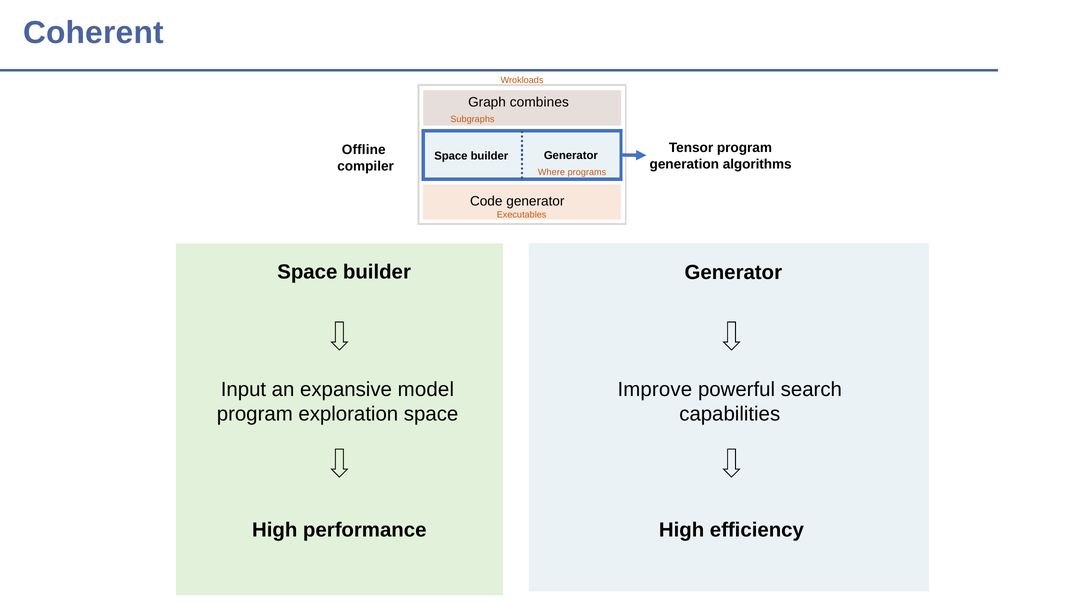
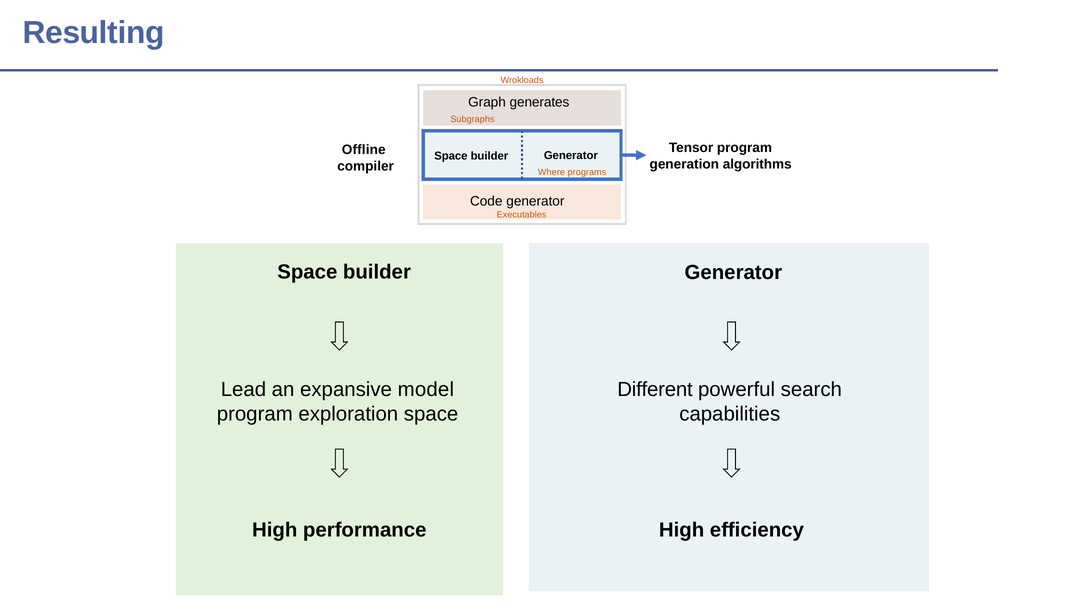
Coherent: Coherent -> Resulting (94, 33)
combines: combines -> generates (539, 102)
Input: Input -> Lead (243, 389)
Improve: Improve -> Different (655, 389)
